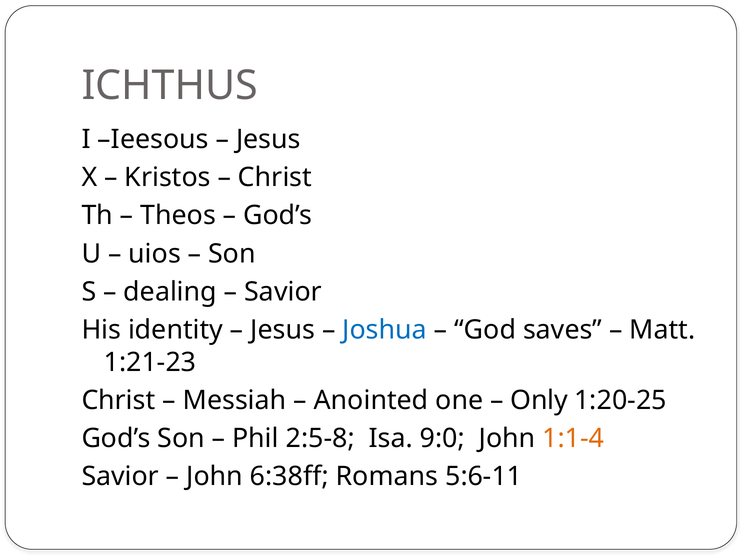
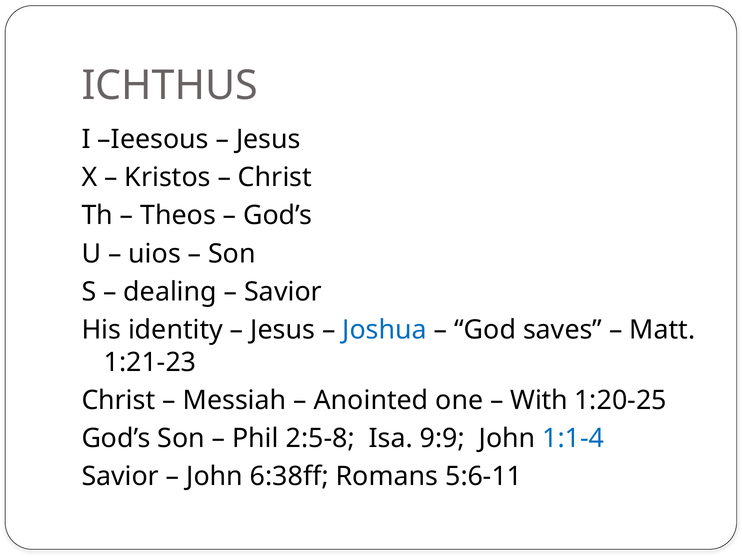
Only: Only -> With (539, 400)
9:0: 9:0 -> 9:9 (442, 438)
1:1-4 colour: orange -> blue (573, 438)
